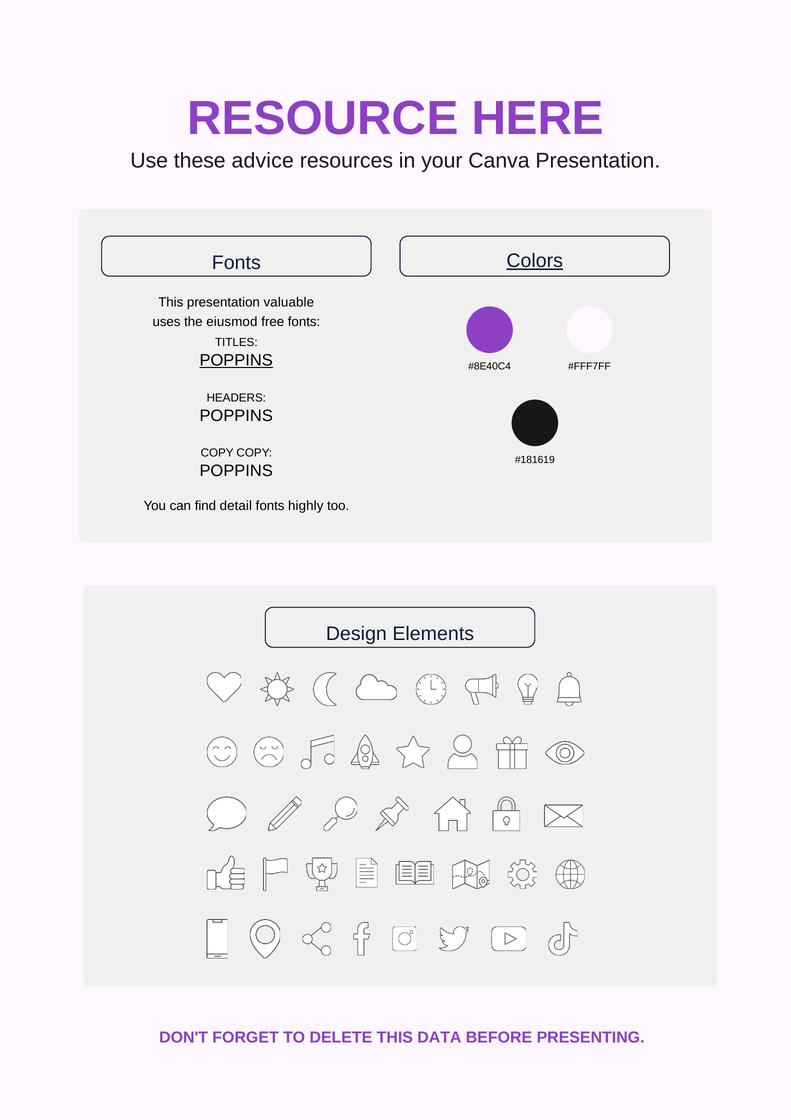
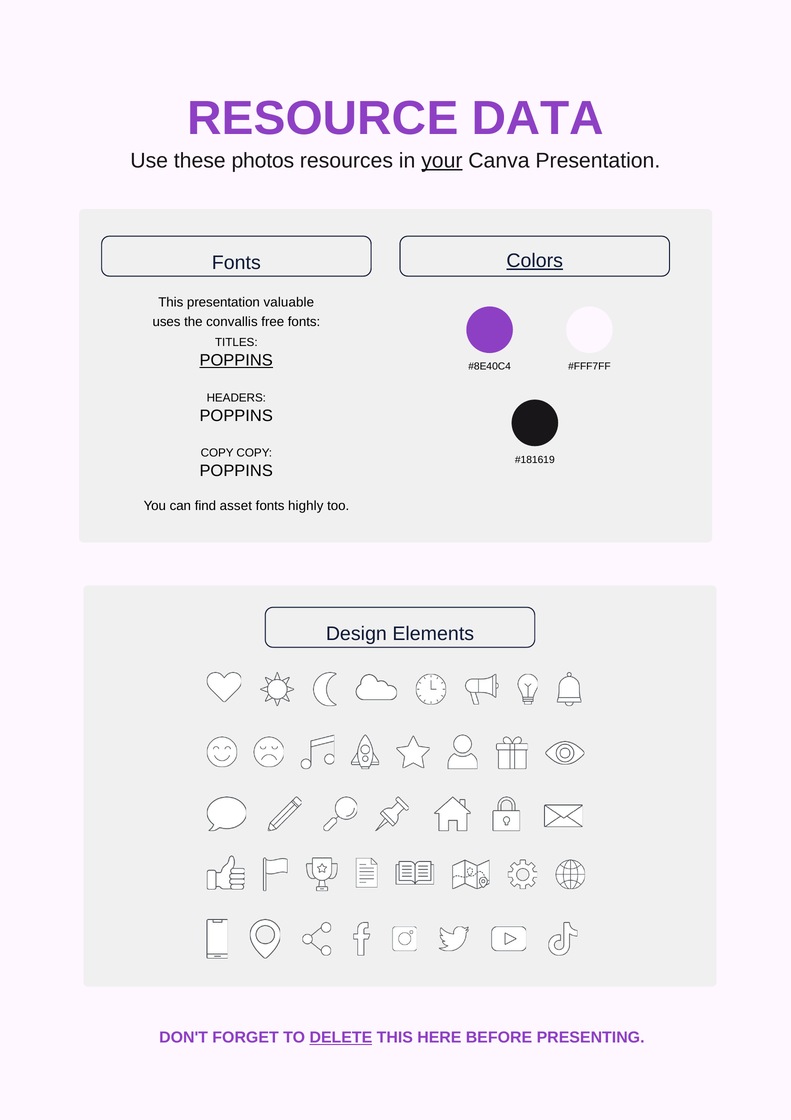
HERE: HERE -> DATA (538, 118)
advice: advice -> photos (263, 160)
your underline: none -> present (442, 160)
eiusmod: eiusmod -> convallis (232, 322)
detail: detail -> asset (236, 506)
DELETE underline: none -> present (341, 1037)
DATA: DATA -> HERE (439, 1037)
